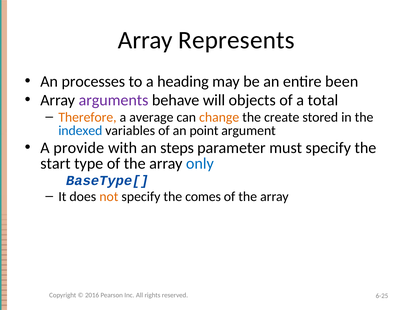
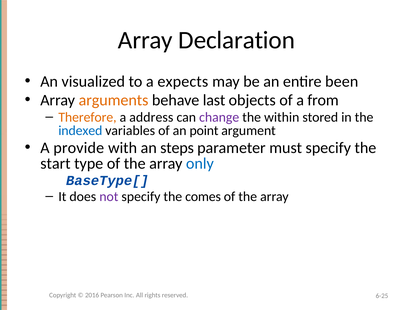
Represents: Represents -> Declaration (237, 40)
processes: processes -> visualized (93, 81)
heading: heading -> expects (183, 81)
arguments colour: purple -> orange (114, 100)
will: will -> last (214, 100)
total: total -> from (323, 100)
average: average -> address (151, 117)
change colour: orange -> purple (219, 117)
create: create -> within (282, 117)
not colour: orange -> purple (109, 196)
